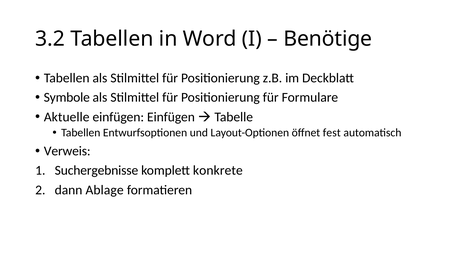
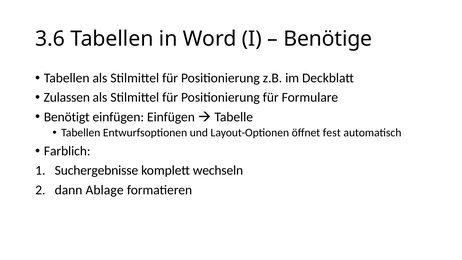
3.2: 3.2 -> 3.6 (50, 39)
Symbole: Symbole -> Zulassen (67, 97)
Aktuelle: Aktuelle -> Benötigt (67, 117)
Verweis: Verweis -> Farblich (67, 151)
konkrete: konkrete -> wechseln (218, 170)
